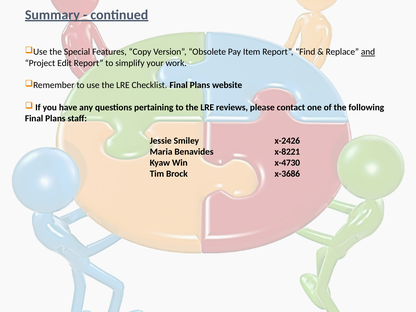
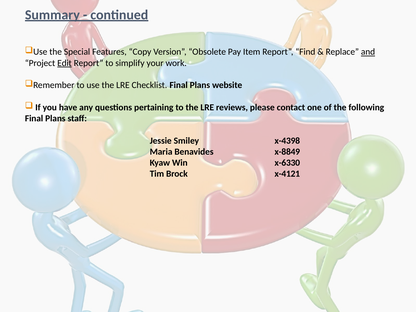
Edit underline: none -> present (64, 63)
x-2426: x-2426 -> x-4398 (287, 141)
x-8221: x-8221 -> x-8849 (287, 152)
x-4730: x-4730 -> x-6330 (287, 163)
x-3686: x-3686 -> x-4121 (287, 174)
